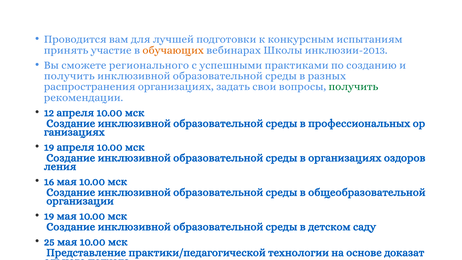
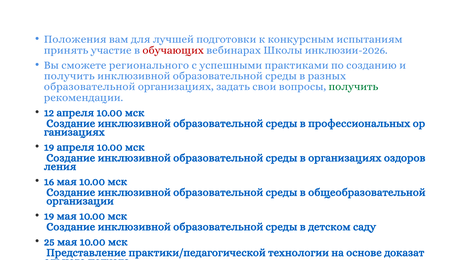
Проводится: Проводится -> Положения (75, 39)
обучающих colour: orange -> red (173, 50)
инклюзии-2013: инклюзии-2013 -> инклюзии-2026 (346, 50)
распространения: распространения -> образовательной (90, 87)
